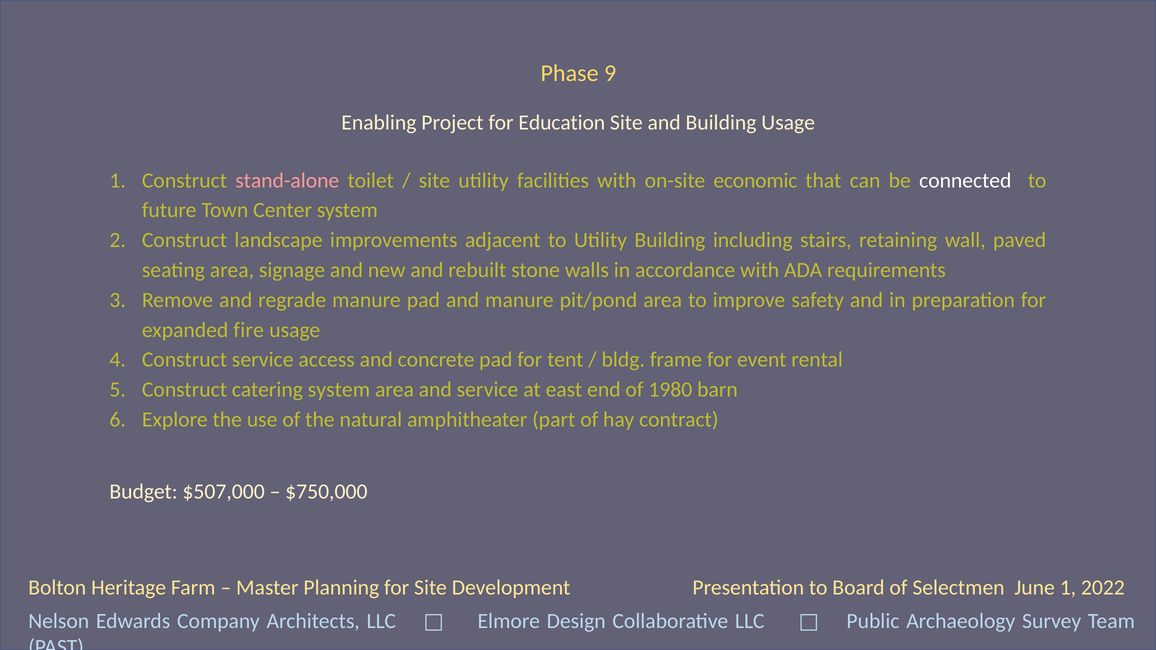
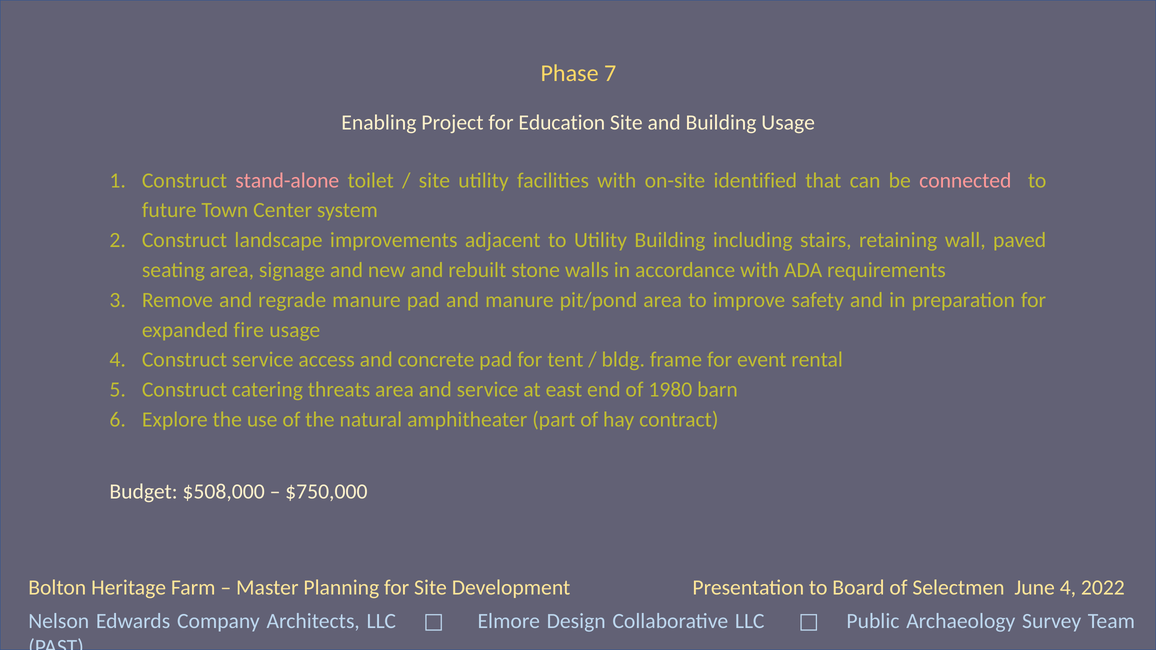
9: 9 -> 7 (610, 73)
economic: economic -> identified (755, 180)
connected colour: white -> pink (965, 180)
catering system: system -> threats (339, 390)
$507,000: $507,000 -> $508,000 (224, 492)
June 1: 1 -> 4 (1068, 588)
